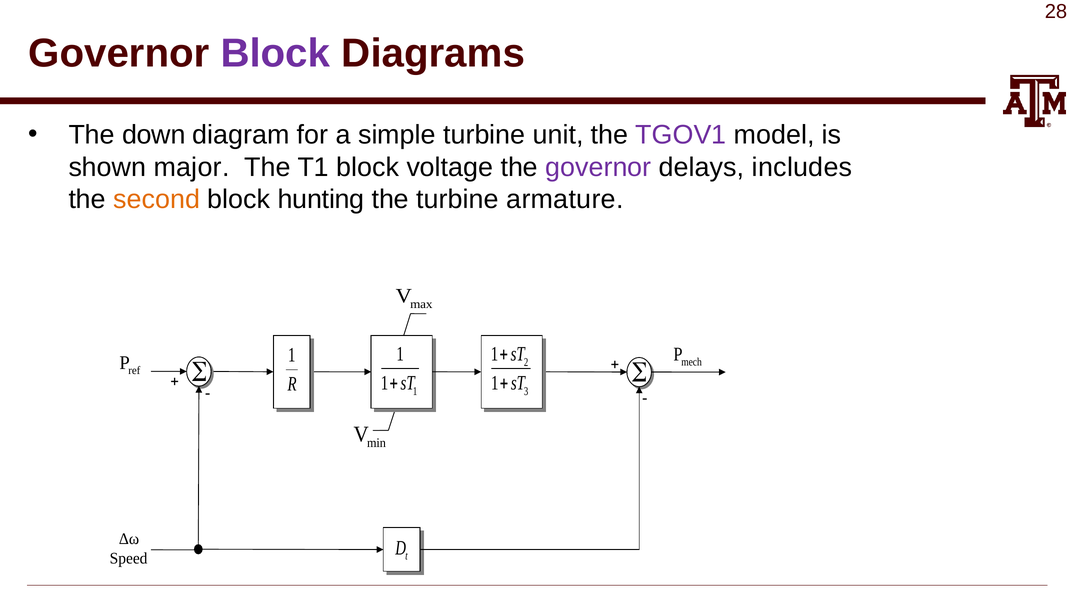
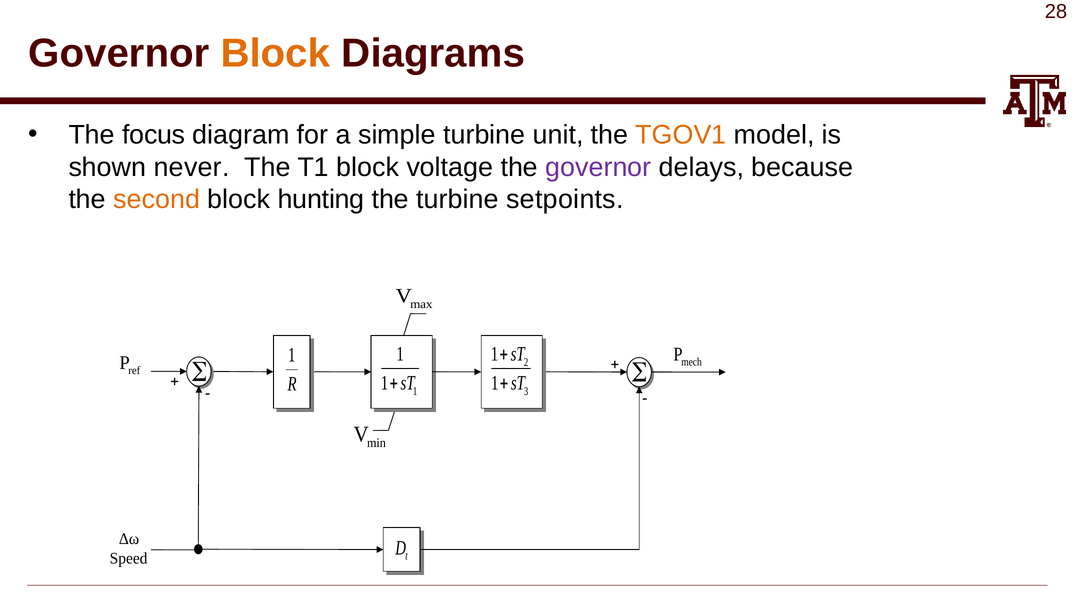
Block colour: purple -> orange (275, 53)
down: down -> focus (154, 135)
TGOV1 colour: purple -> orange (681, 135)
major: major -> never (192, 167)
includes: includes -> because (802, 167)
armature: armature -> setpoints (565, 199)
